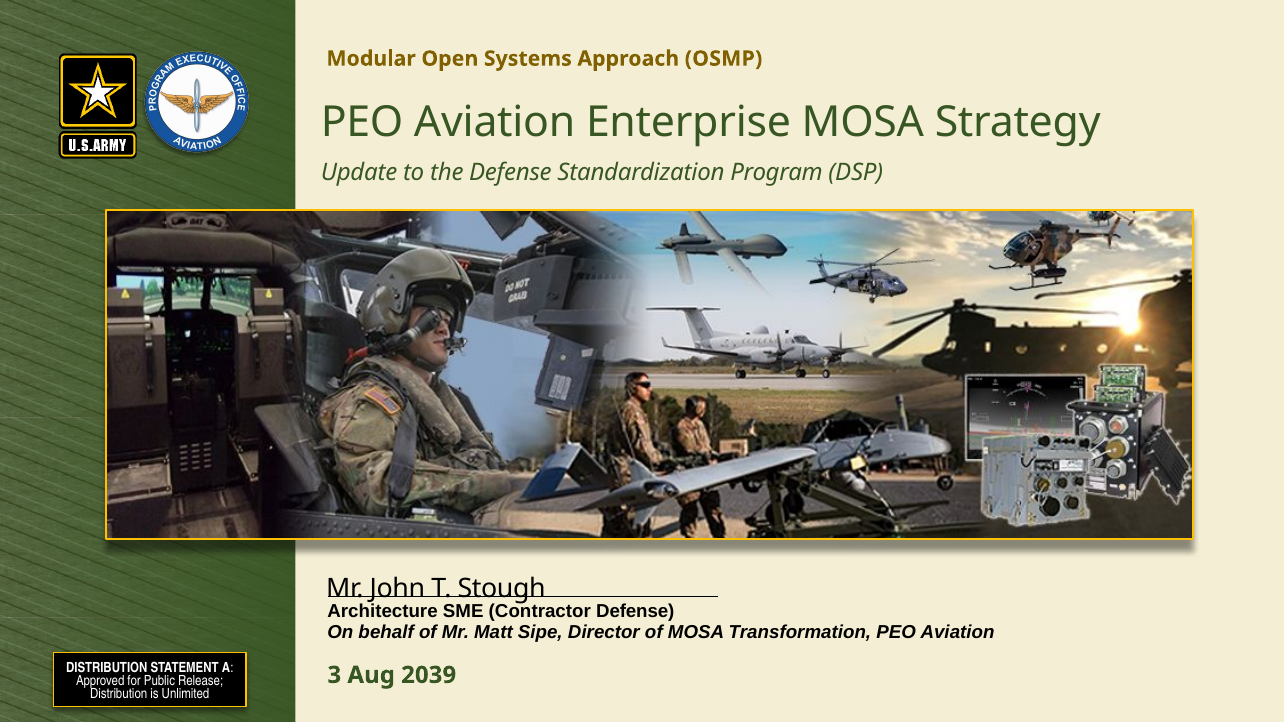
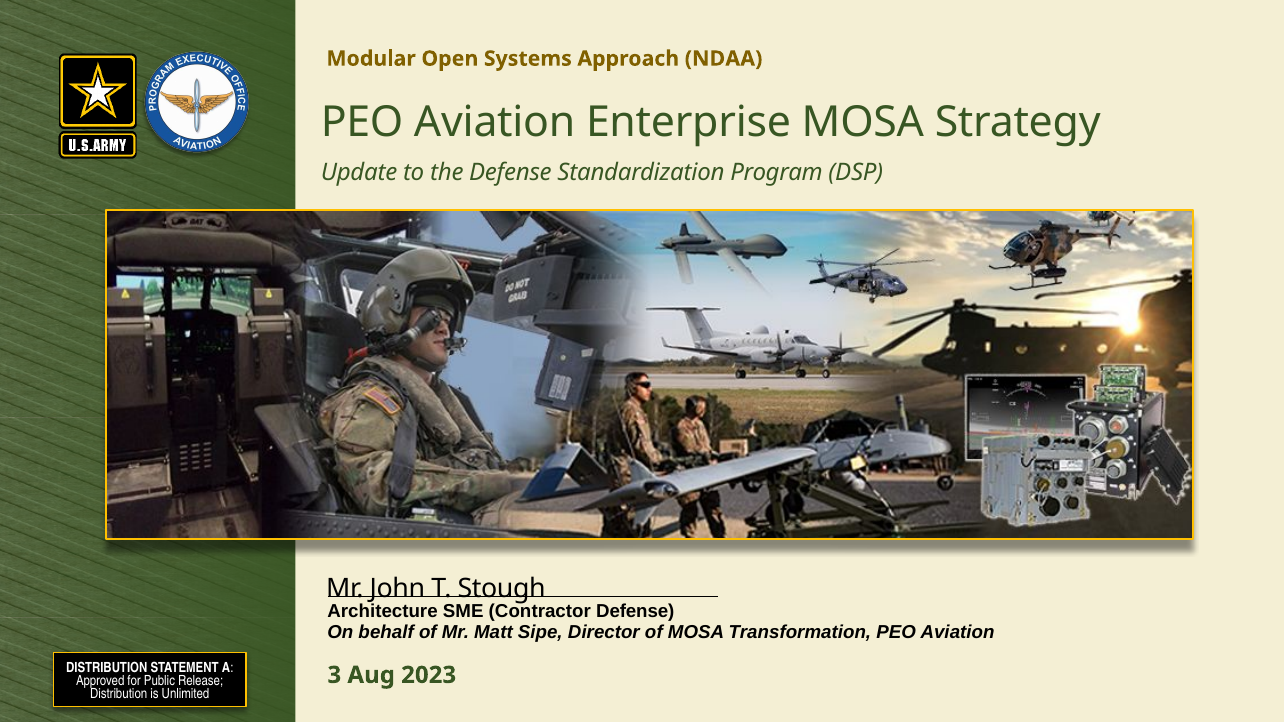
OSMP: OSMP -> NDAA (724, 59)
2039: 2039 -> 2023 (429, 675)
